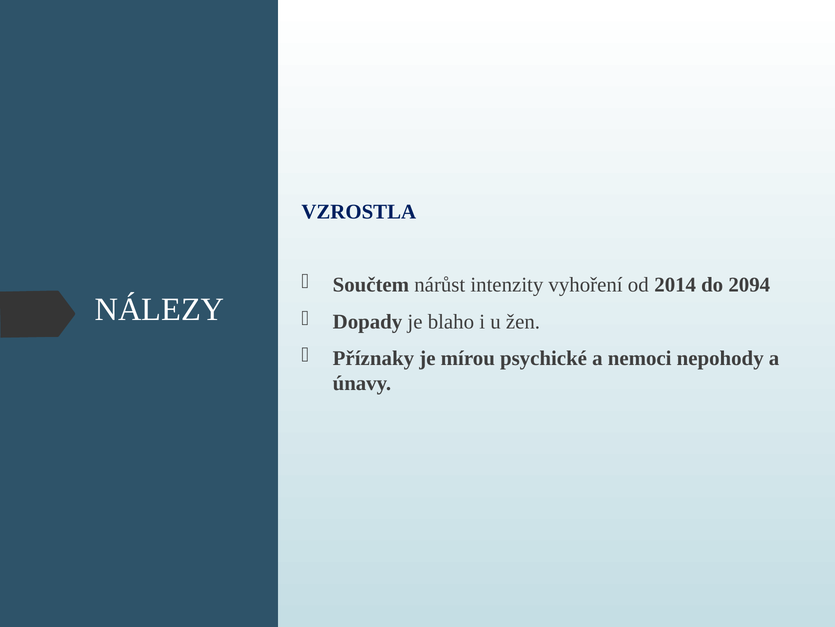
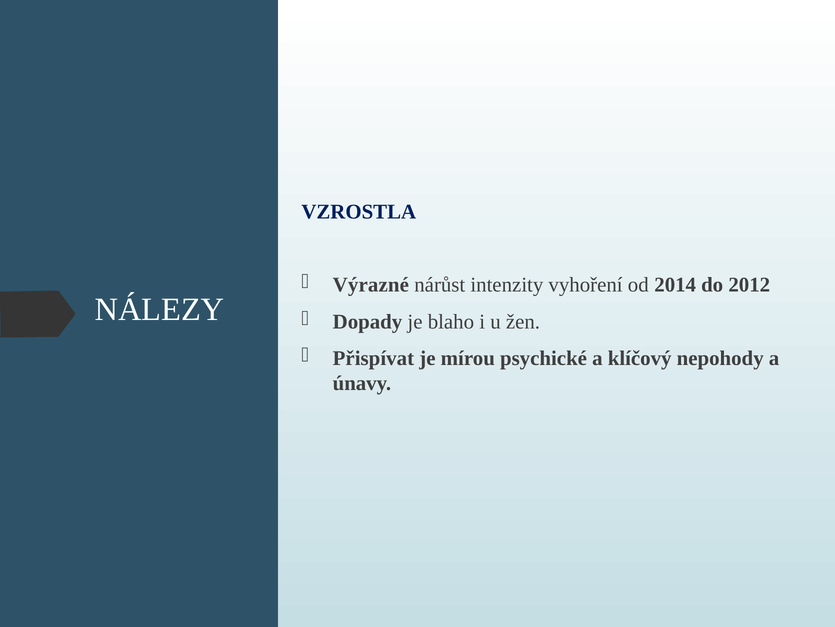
Součtem: Součtem -> Výrazné (371, 285)
2094: 2094 -> 2012 (749, 285)
Příznaky: Příznaky -> Přispívat (373, 358)
nemoci: nemoci -> klíčový (640, 358)
